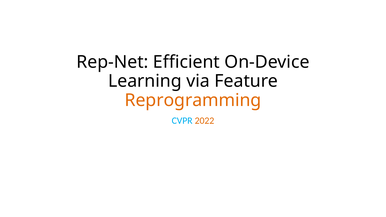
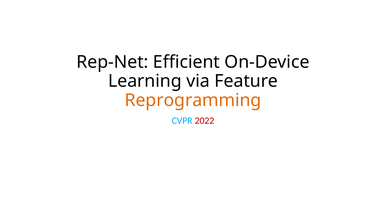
2022 colour: orange -> red (204, 121)
